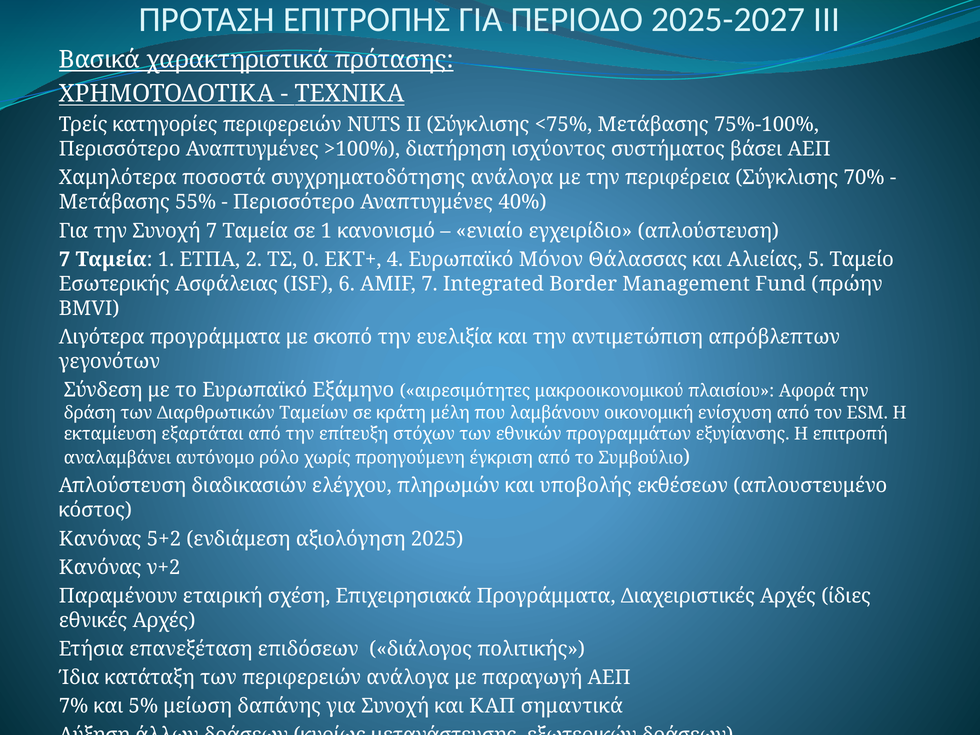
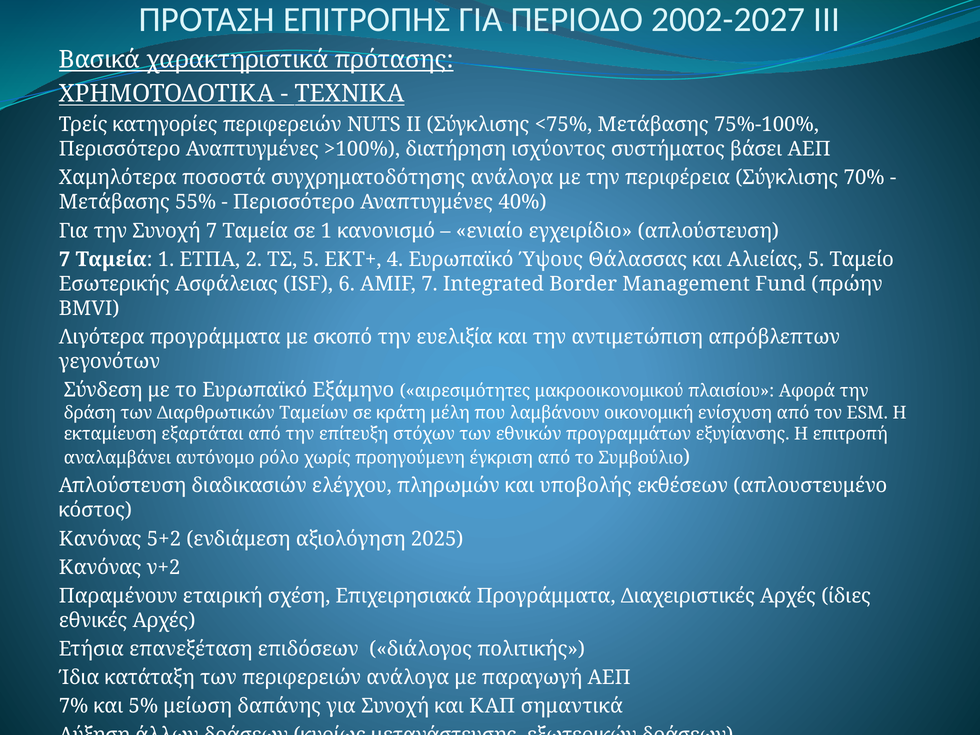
2025-2027: 2025-2027 -> 2002-2027 (728, 19)
ΤΣ 0: 0 -> 5 (311, 259)
Μόνον: Μόνον -> Ύψους (551, 259)
